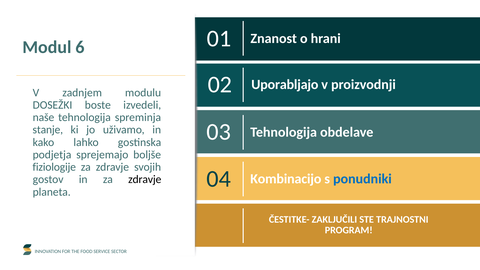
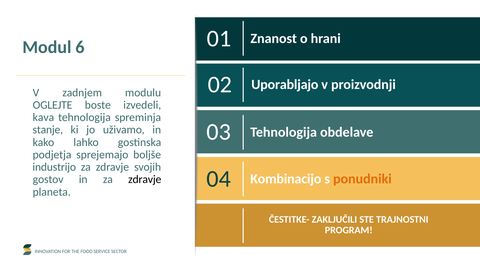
DOSEŽKI: DOSEŽKI -> OGLEJTE (53, 105)
naše: naše -> kava (43, 117)
fiziologije: fiziologije -> industrijo (54, 167)
ponudniki colour: blue -> orange (362, 179)
